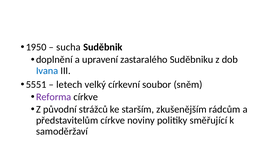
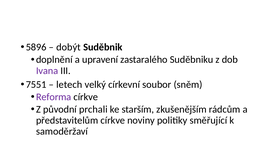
1950: 1950 -> 5896 (36, 47)
sucha: sucha -> dobýt (68, 47)
Ivana colour: blue -> purple (47, 71)
5551: 5551 -> 7551 (36, 84)
strážců: strážců -> prchali (93, 109)
